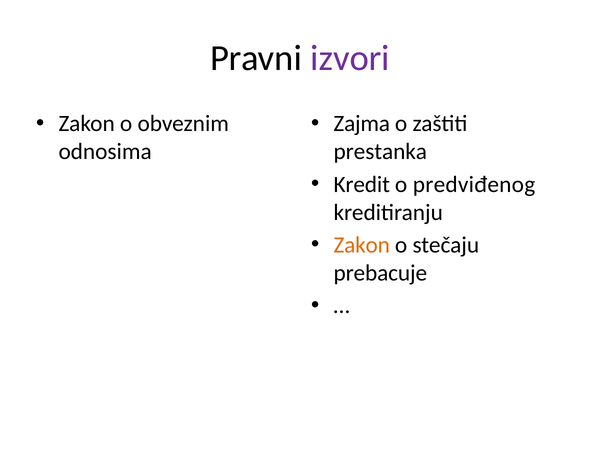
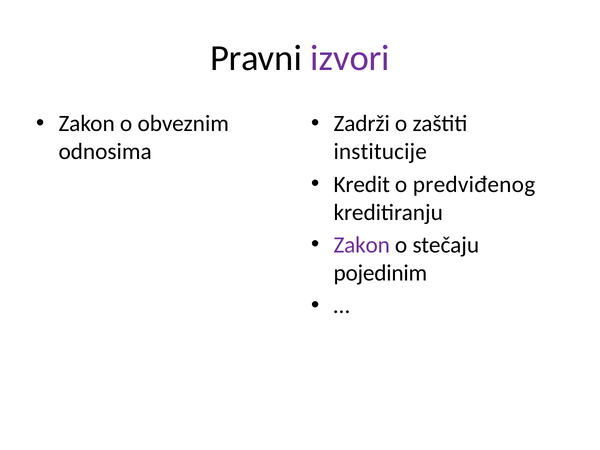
Zajma: Zajma -> Zadrži (362, 124)
prestanka: prestanka -> institucije (380, 152)
Zakon colour: orange -> purple (362, 245)
prebacuje: prebacuje -> pojedinim (380, 273)
